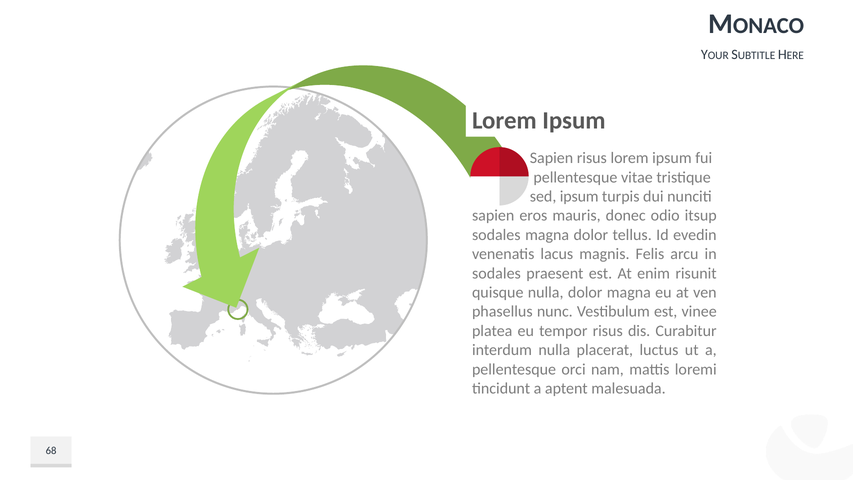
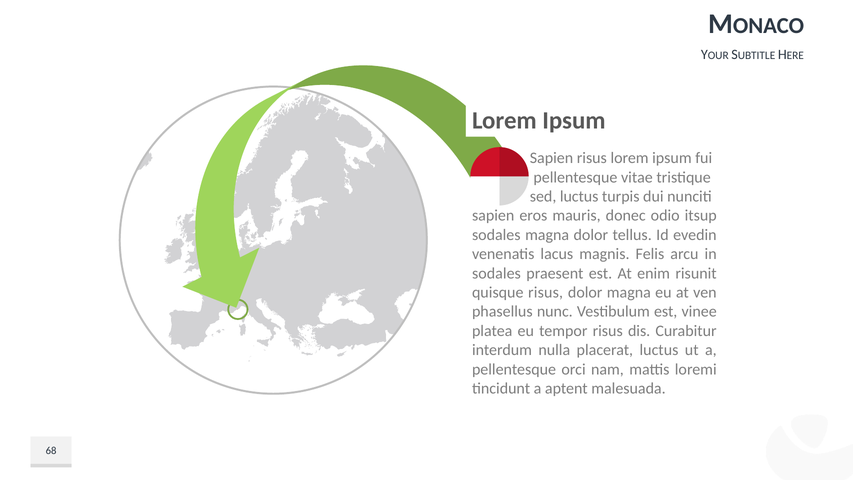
sed ipsum: ipsum -> luctus (579, 196)
quisque nulla: nulla -> risus (546, 292)
